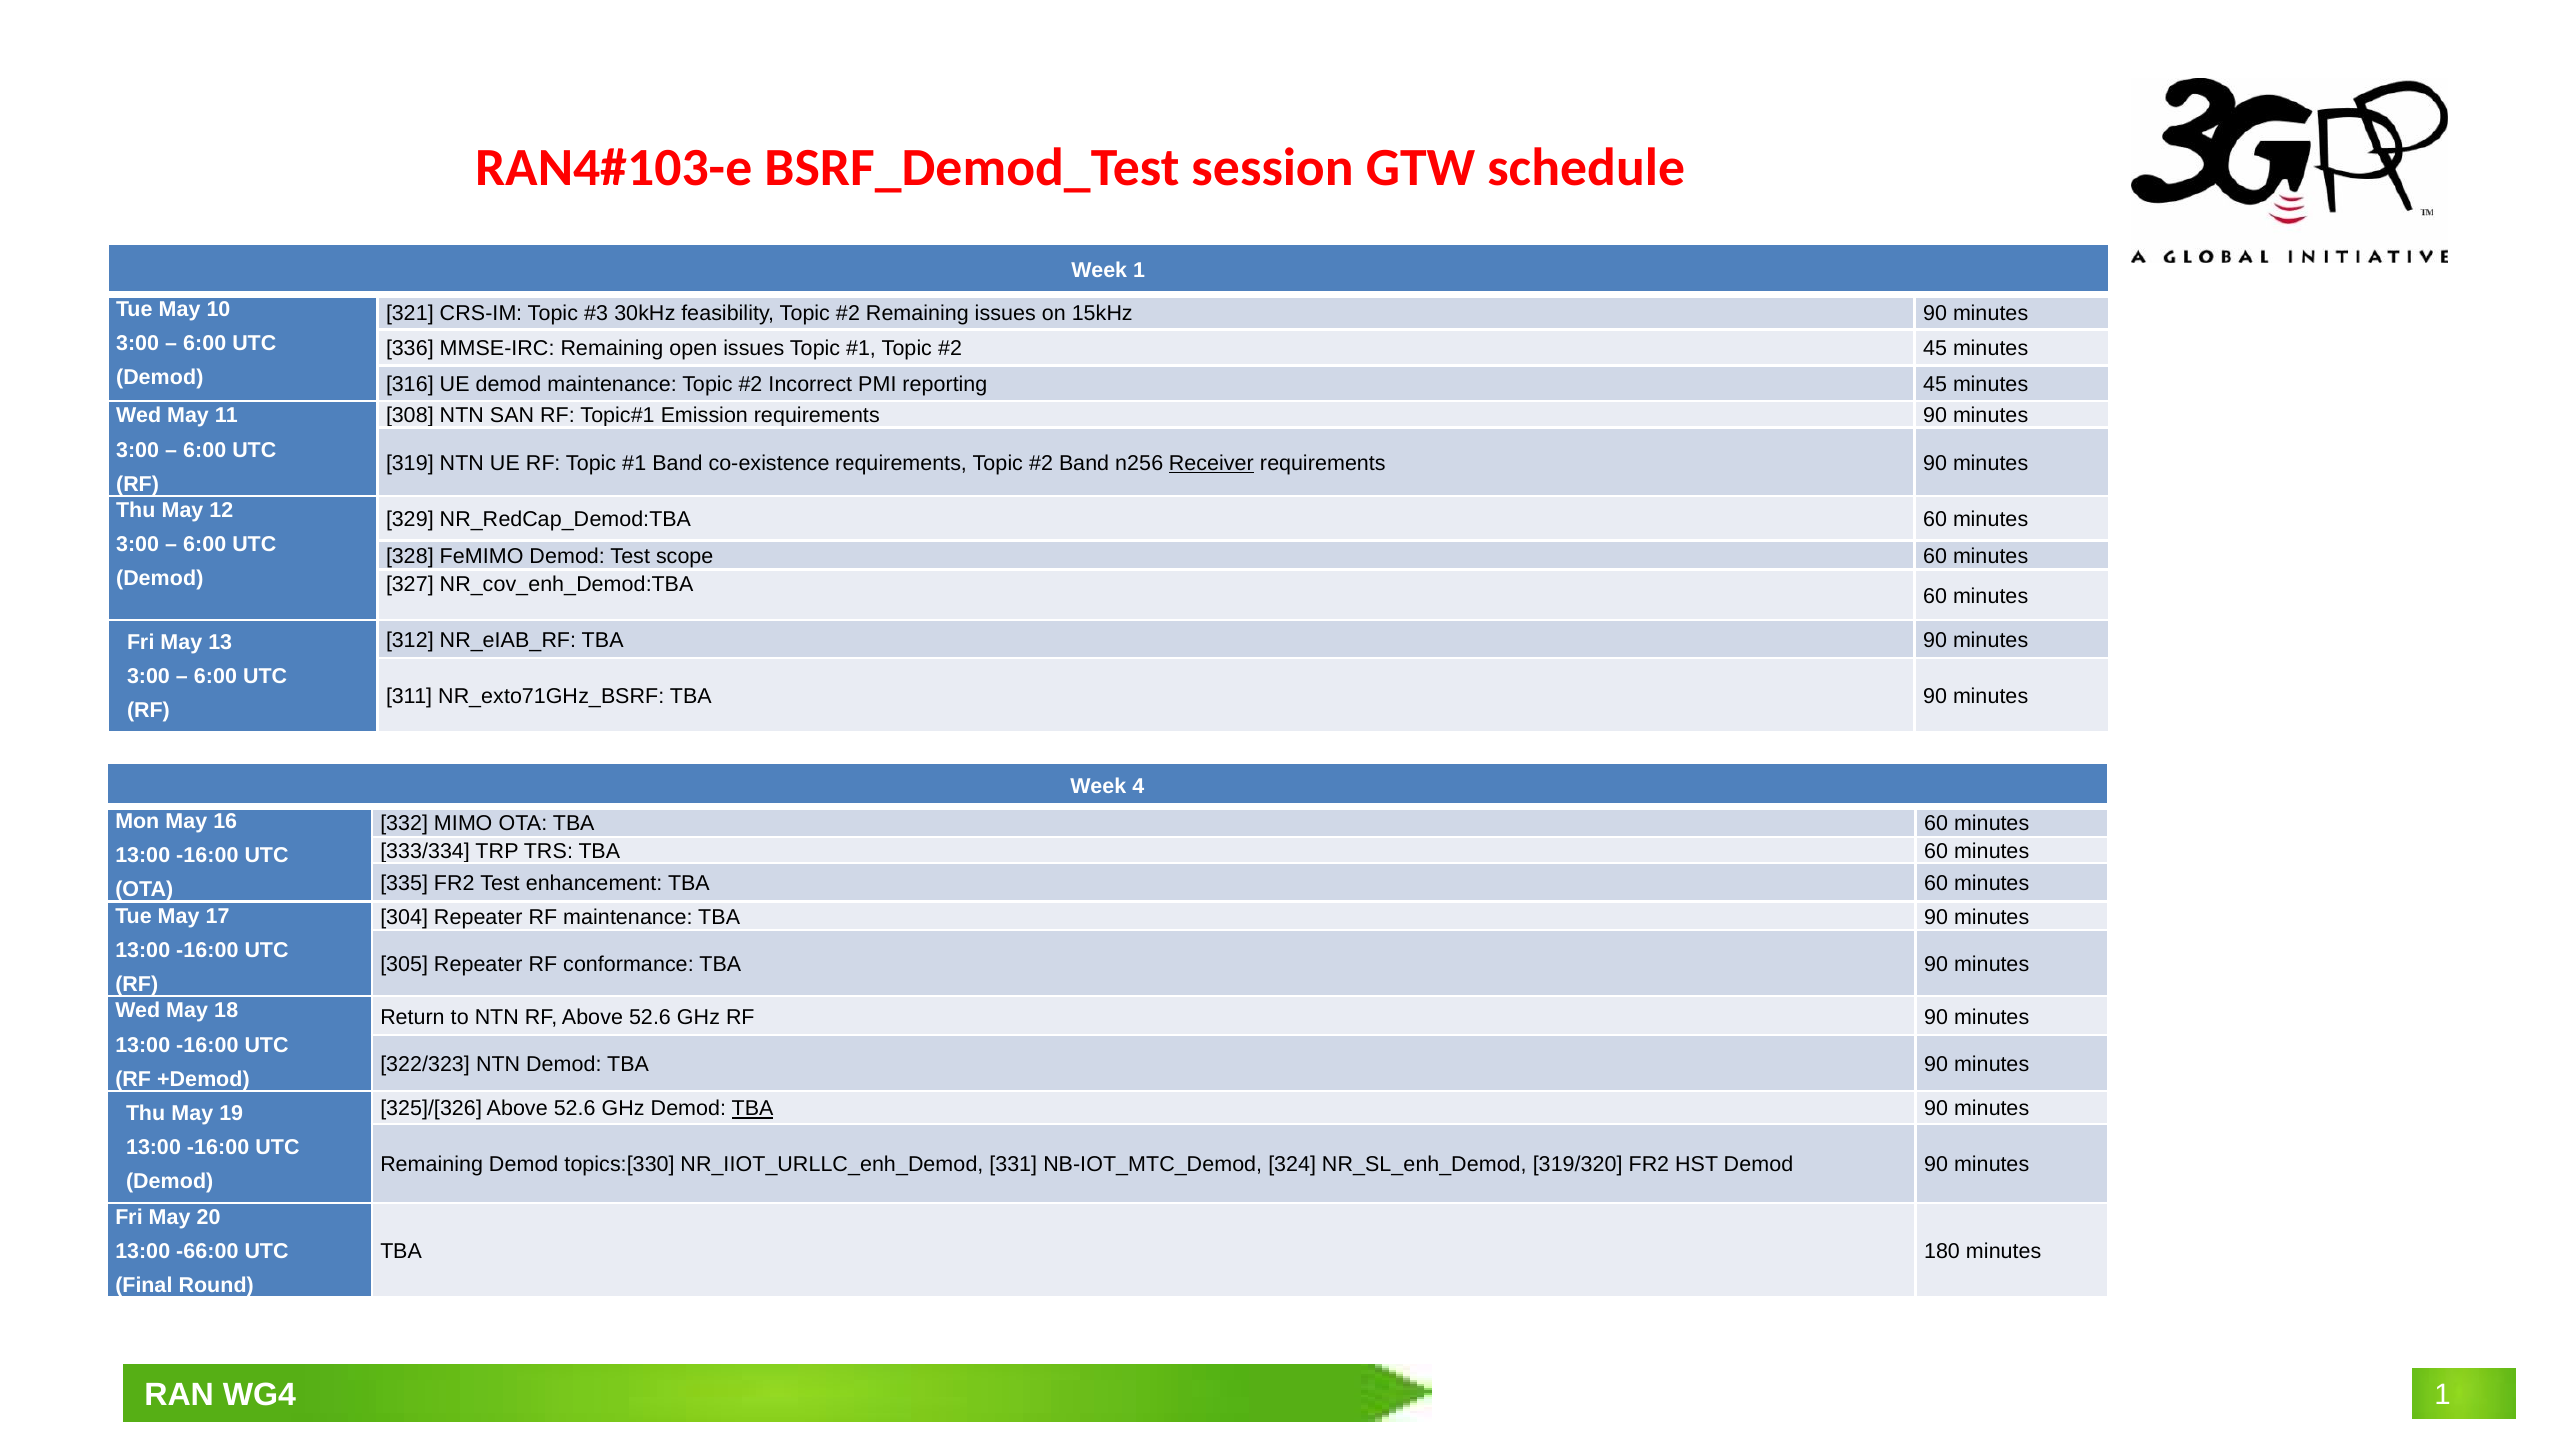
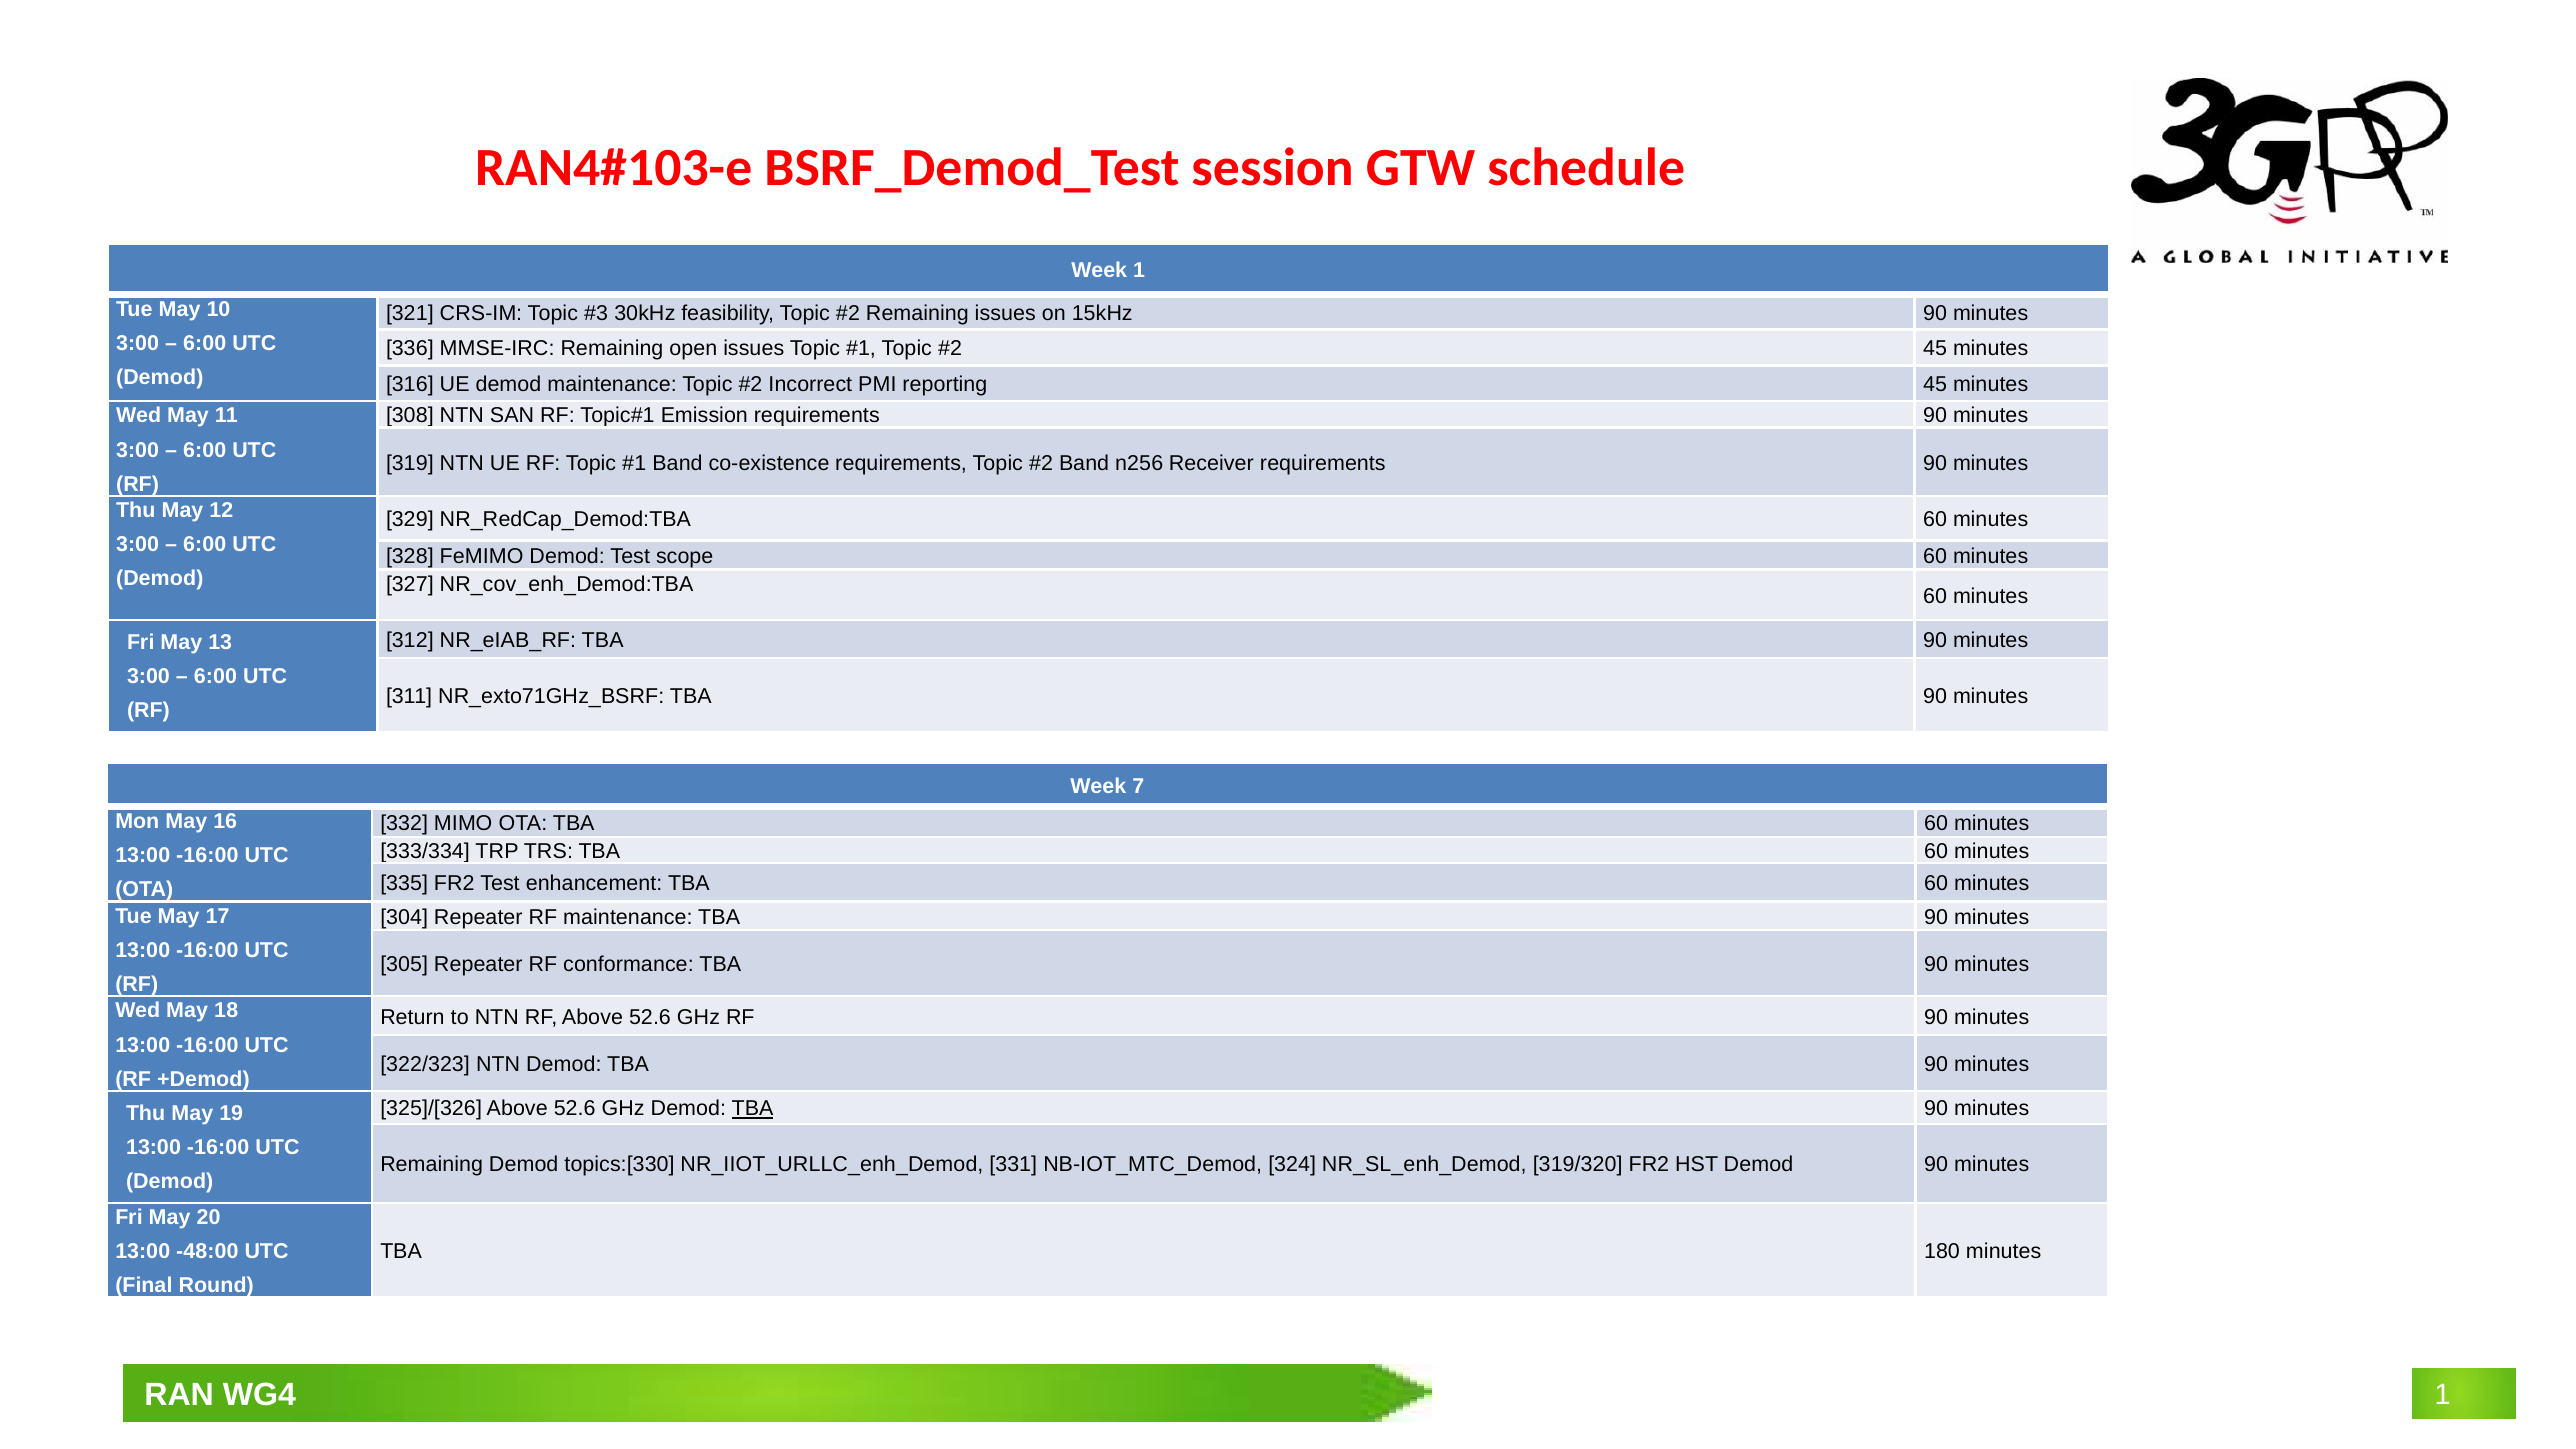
Receiver underline: present -> none (1211, 463)
4: 4 -> 7 (1138, 786)
-66:00: -66:00 -> -48:00 (207, 1252)
